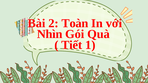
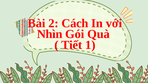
Toàn: Toàn -> Cách (75, 23)
